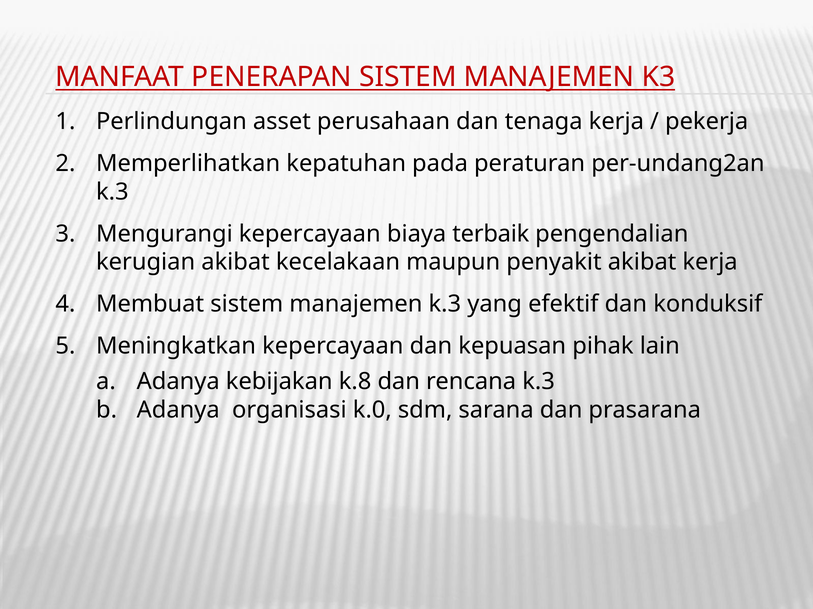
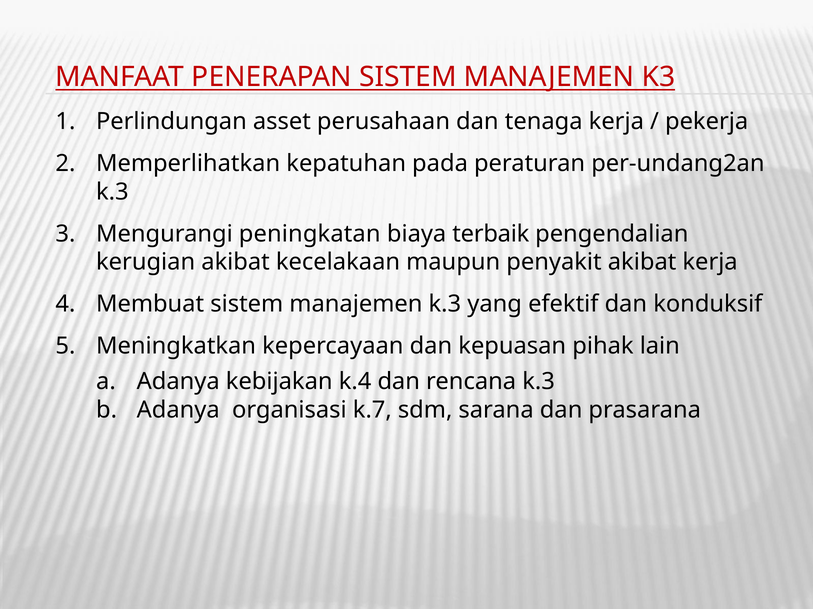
Mengurangi kepercayaan: kepercayaan -> peningkatan (310, 234)
k.8: k.8 -> k.4 (355, 382)
k.0: k.0 -> k.7 (372, 410)
